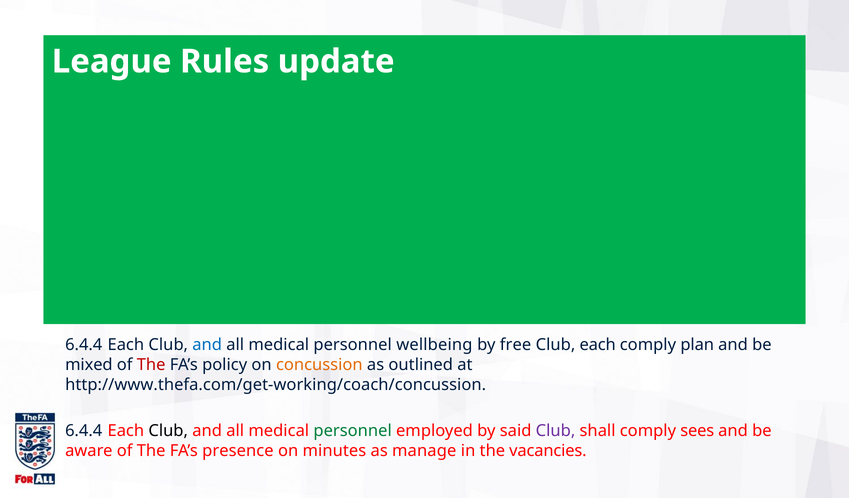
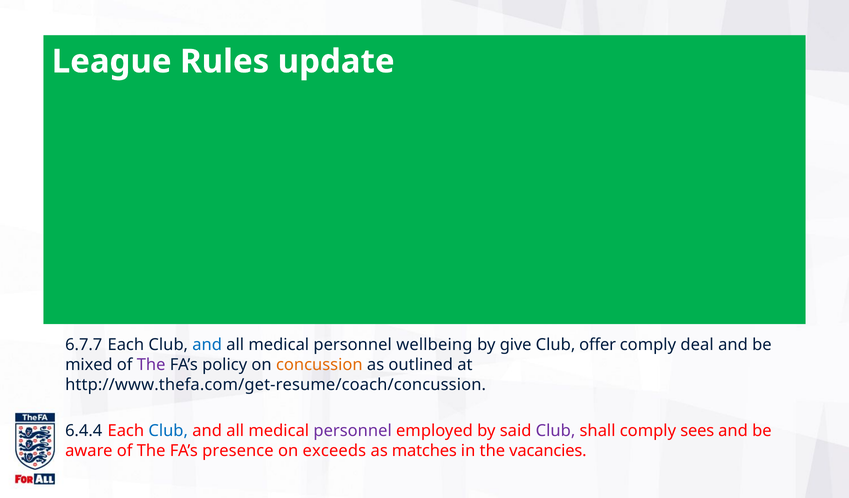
6.4.4: 6.4.4 -> 6.7.7 (84, 345)
free: free -> give (516, 345)
Club each: each -> offer (598, 345)
plan: plan -> deal (697, 345)
The colour: red -> purple (151, 365)
http://www.thefa.com/get-working/coach/concussion: http://www.thefa.com/get-working/coach/concussion -> http://www.thefa.com/get-resume/coach/concussion (276, 385)
Club colour: black -> blue (168, 431)
personnel colour: green -> purple (353, 431)
minutes: minutes -> exceeds (334, 451)
manage: manage -> matches (424, 451)
